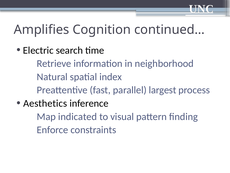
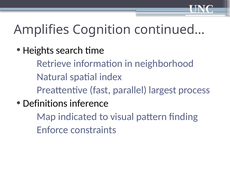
Electric: Electric -> Heights (38, 50)
Aesthetics: Aesthetics -> Definitions (45, 103)
